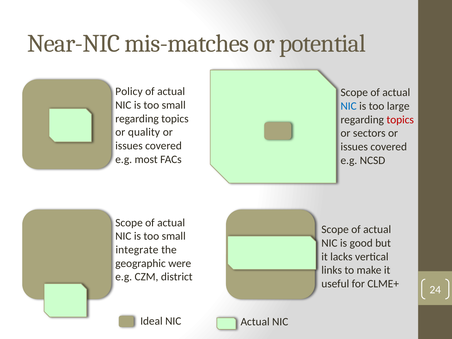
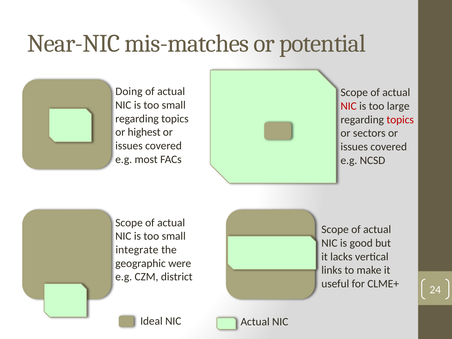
Policy: Policy -> Doing (129, 92)
NIC colour: blue -> red (349, 106)
quality: quality -> highest (144, 132)
